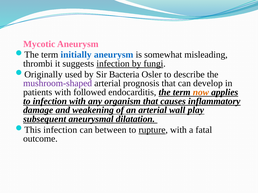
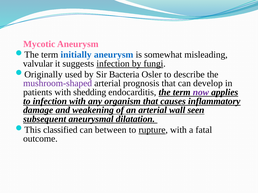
thrombi: thrombi -> valvular (38, 64)
followed: followed -> shedding (90, 92)
now colour: orange -> purple (201, 92)
play: play -> seen (196, 110)
infection: infection -> classified (60, 130)
